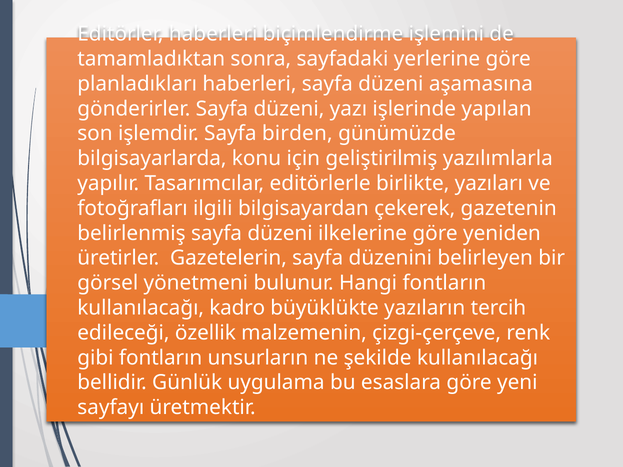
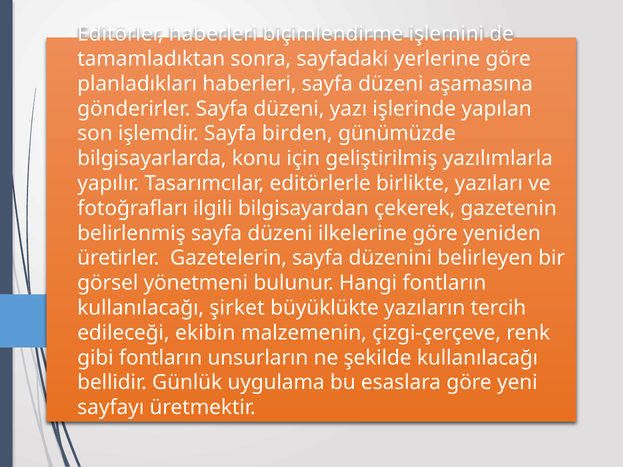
kadro: kadro -> şirket (237, 308)
özellik: özellik -> ekibin (205, 333)
